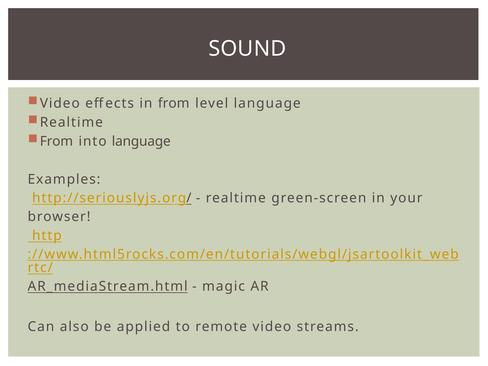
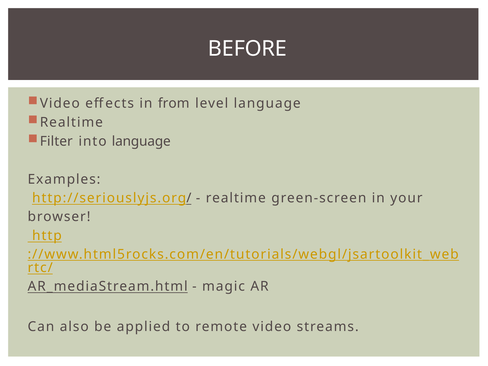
SOUND: SOUND -> BEFORE (247, 49)
From: From -> Filter (56, 141)
